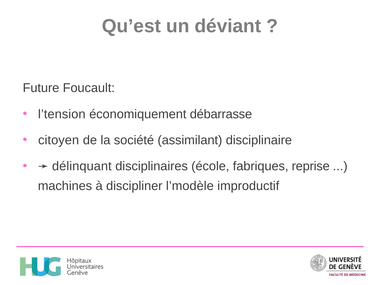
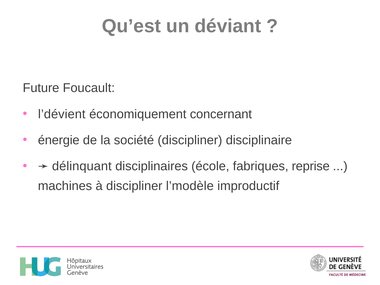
l’tension: l’tension -> l’dévient (62, 114)
débarrasse: débarrasse -> concernant (221, 114)
citoyen: citoyen -> énergie (59, 140)
société assimilant: assimilant -> discipliner (190, 140)
